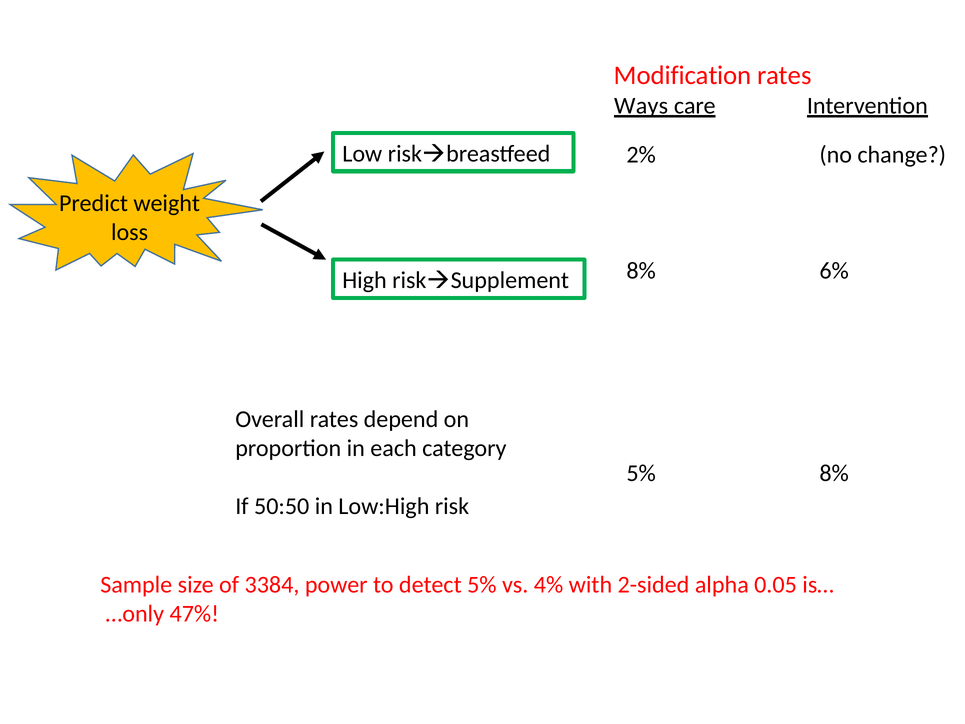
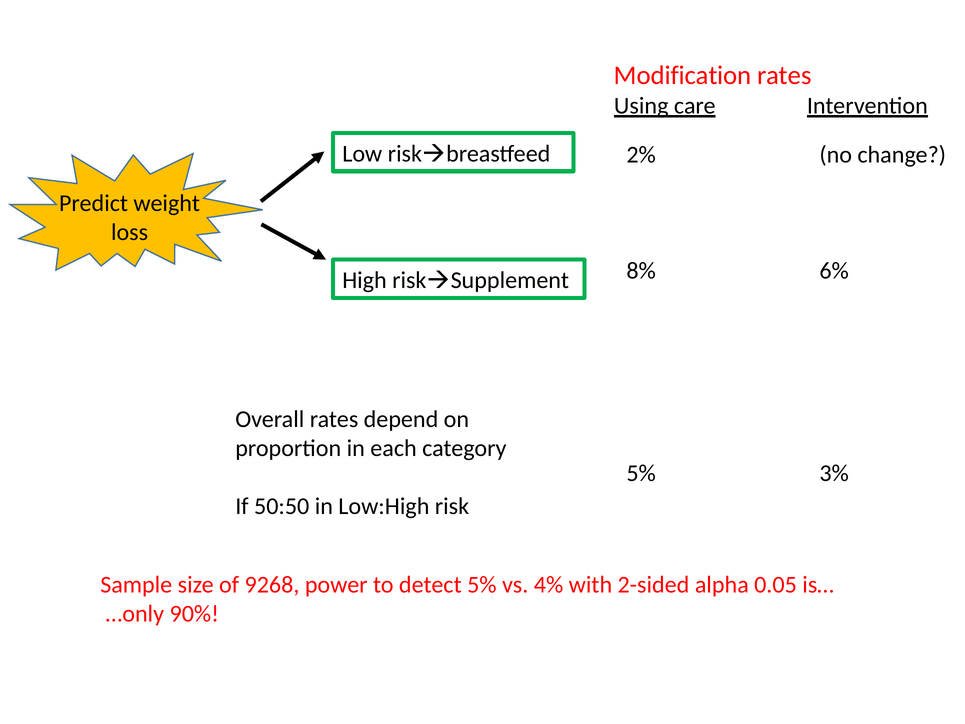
Ways: Ways -> Using (641, 106)
5% 8%: 8% -> 3% (834, 473)
3384: 3384 -> 9268 (272, 585)
47%: 47% -> 90% (194, 614)
